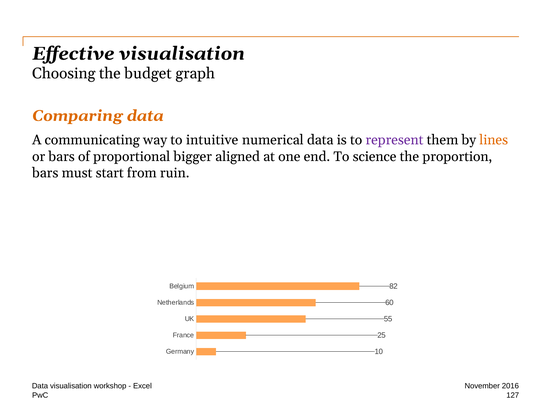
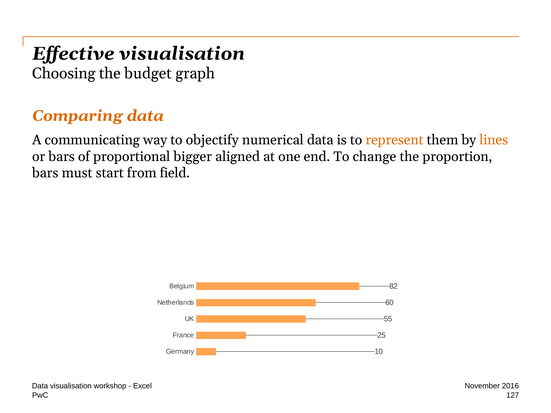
intuitive: intuitive -> objectify (212, 140)
represent colour: purple -> orange (394, 140)
science: science -> change (374, 157)
ruin: ruin -> field (175, 173)
